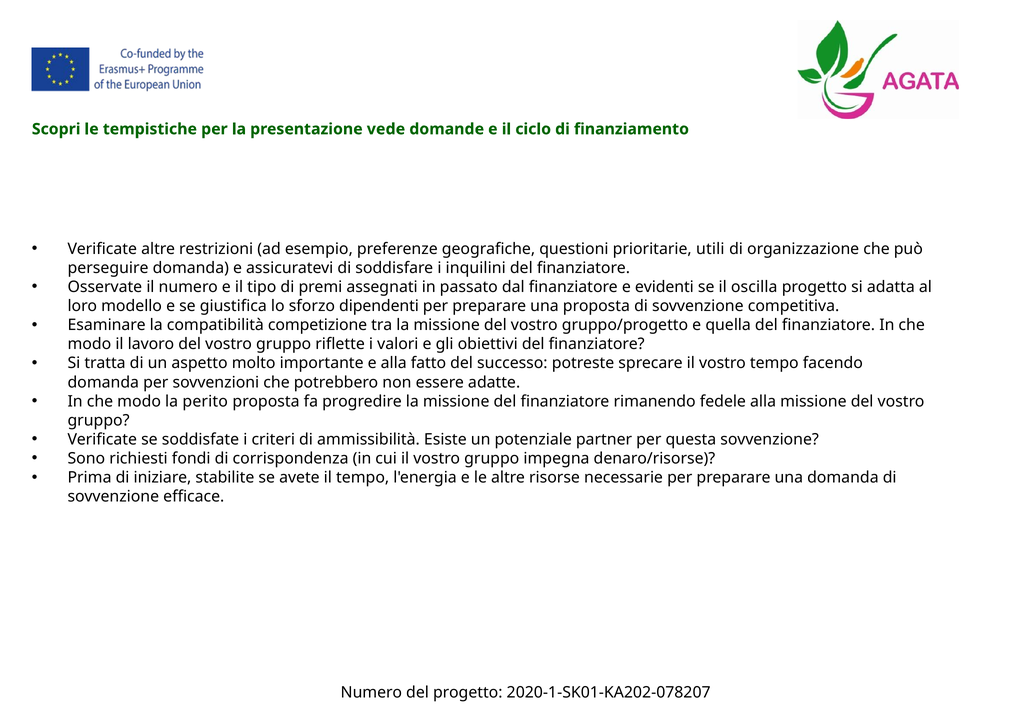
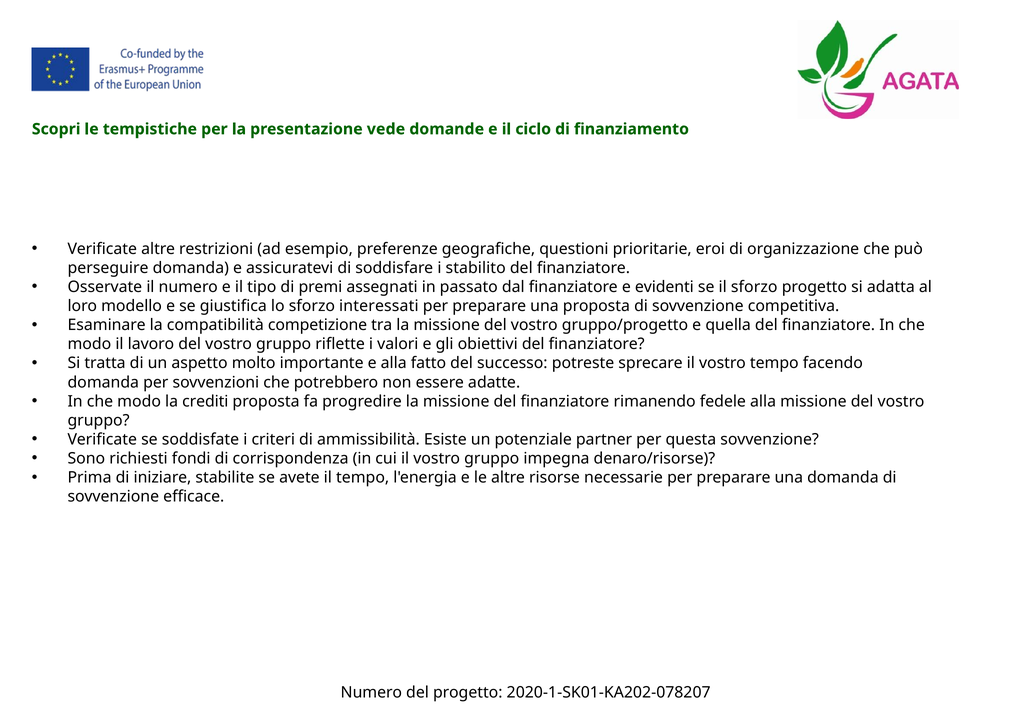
utili: utili -> eroi (710, 249)
inquilini: inquilini -> stabilito (476, 268)
il oscilla: oscilla -> sforzo (754, 287)
dipendenti: dipendenti -> interessati (379, 306)
perito: perito -> crediti (205, 401)
